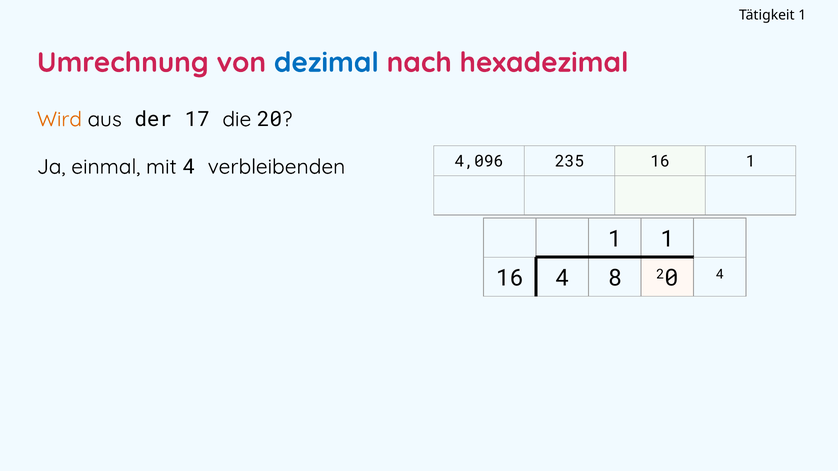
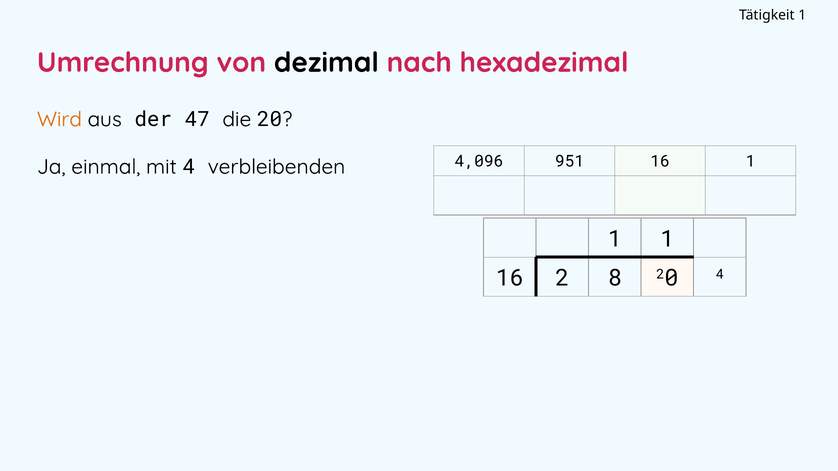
dezimal colour: blue -> black (326, 63)
17: 17 -> 47 (197, 119)
235: 235 -> 951 (570, 162)
16 4: 4 -> 2 (562, 278)
